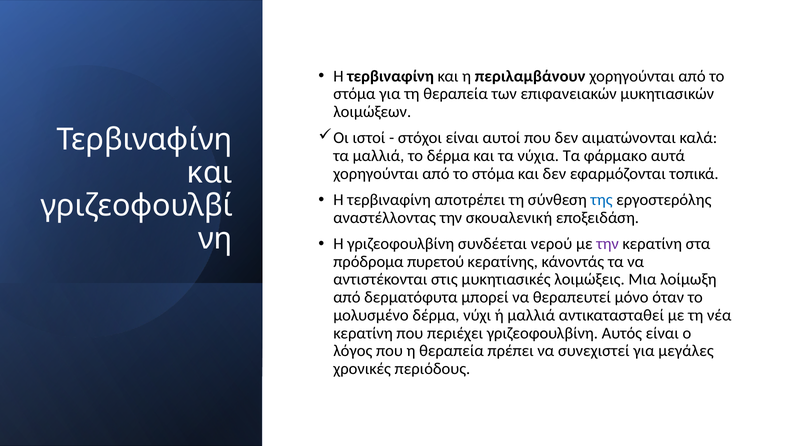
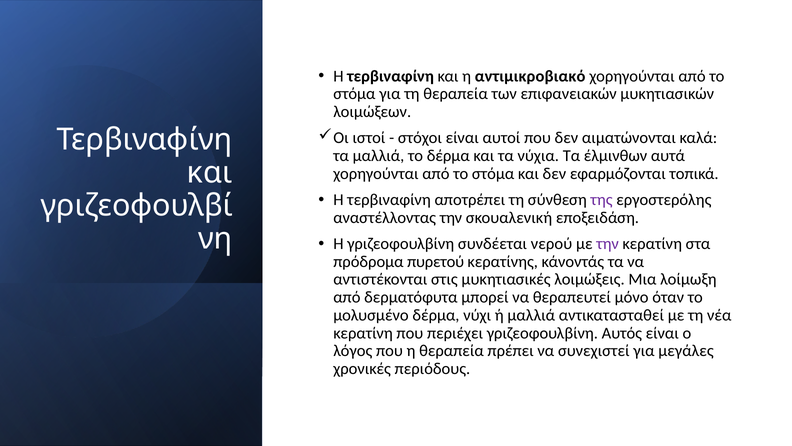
περιλαμβάνουν: περιλαμβάνουν -> αντιμικροβιακό (530, 76)
φάρμακο: φάρμακο -> έλμινθων (616, 156)
της colour: blue -> purple (602, 200)
